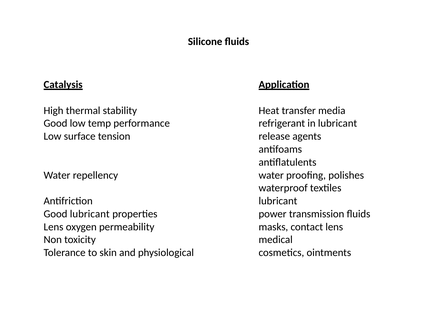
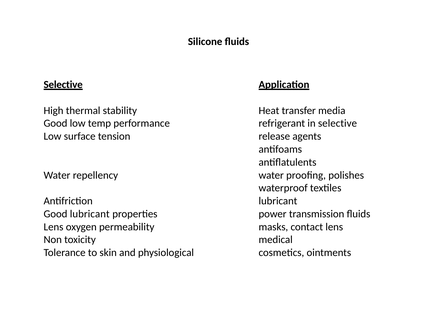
Catalysis: Catalysis -> Selective (63, 85)
in lubricant: lubricant -> selective (338, 123)
